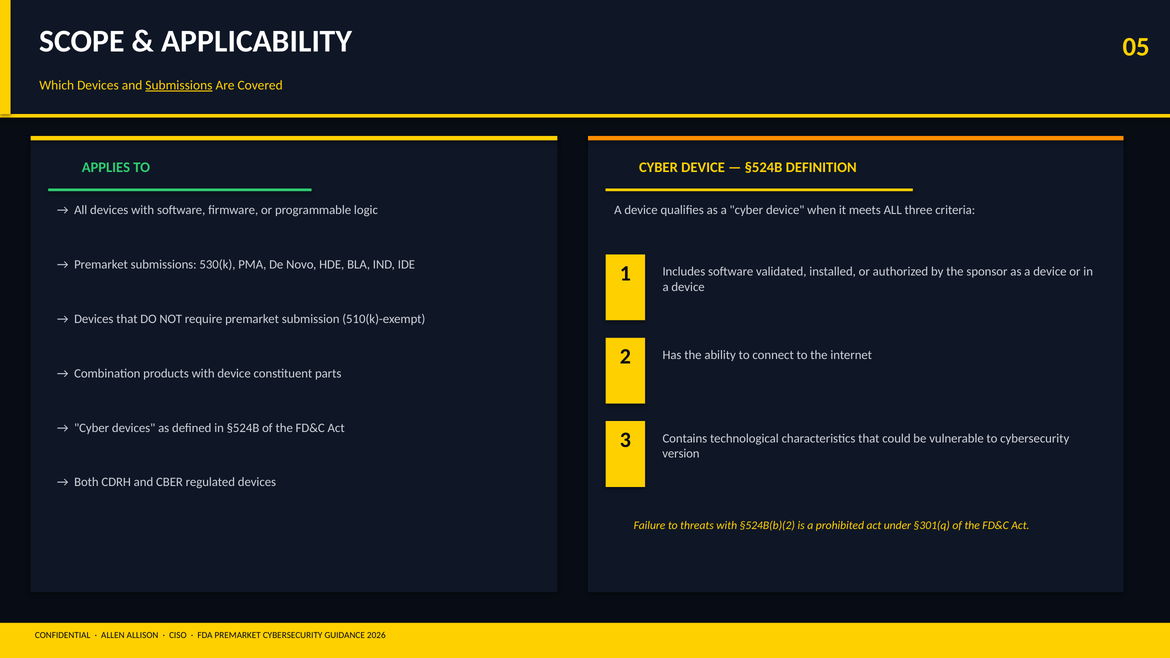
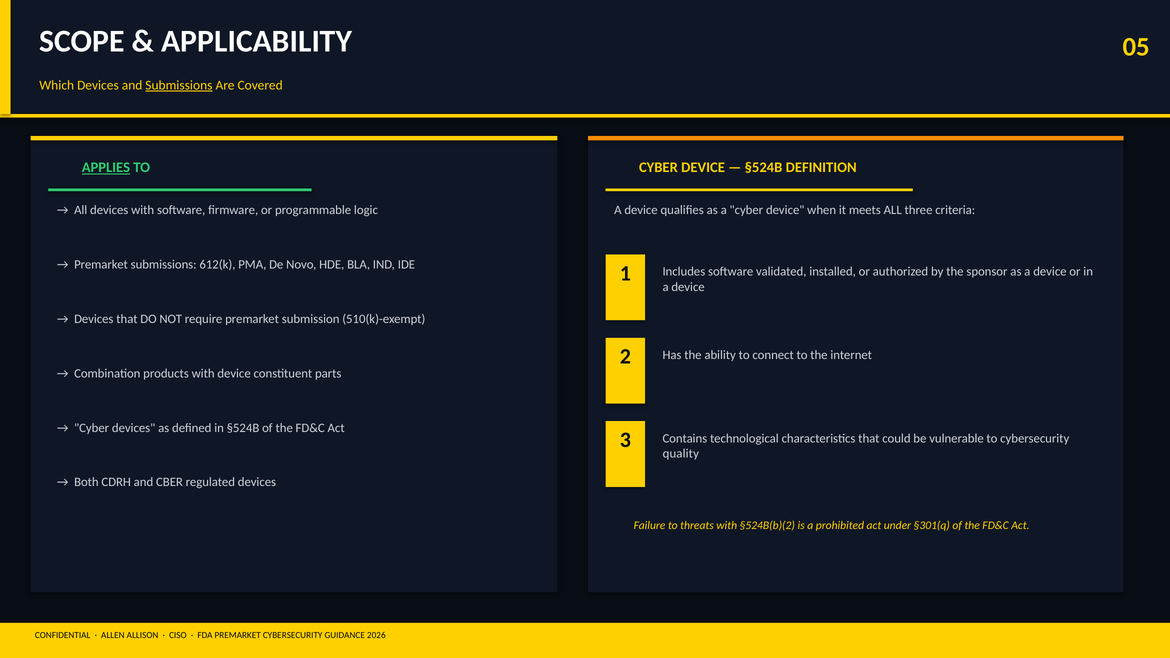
APPLIES underline: none -> present (106, 168)
530(k: 530(k -> 612(k (217, 265)
version: version -> quality (681, 454)
